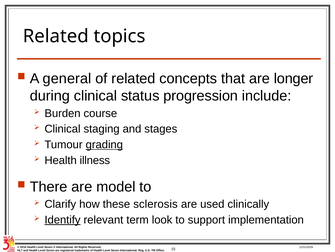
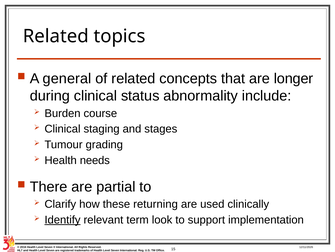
progression: progression -> abnormality (201, 96)
grading underline: present -> none (104, 144)
illness: illness -> needs (95, 160)
model: model -> partial (116, 186)
sclerosis: sclerosis -> returning (156, 204)
